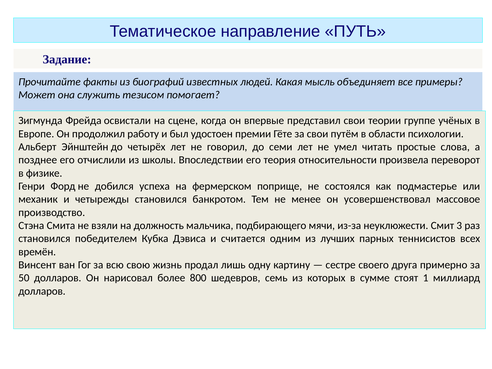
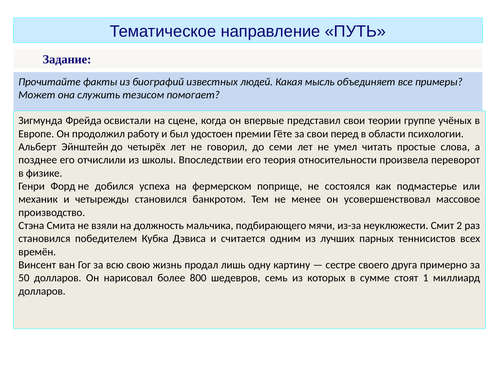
путём: путём -> перед (345, 134)
3: 3 -> 2 (459, 226)
